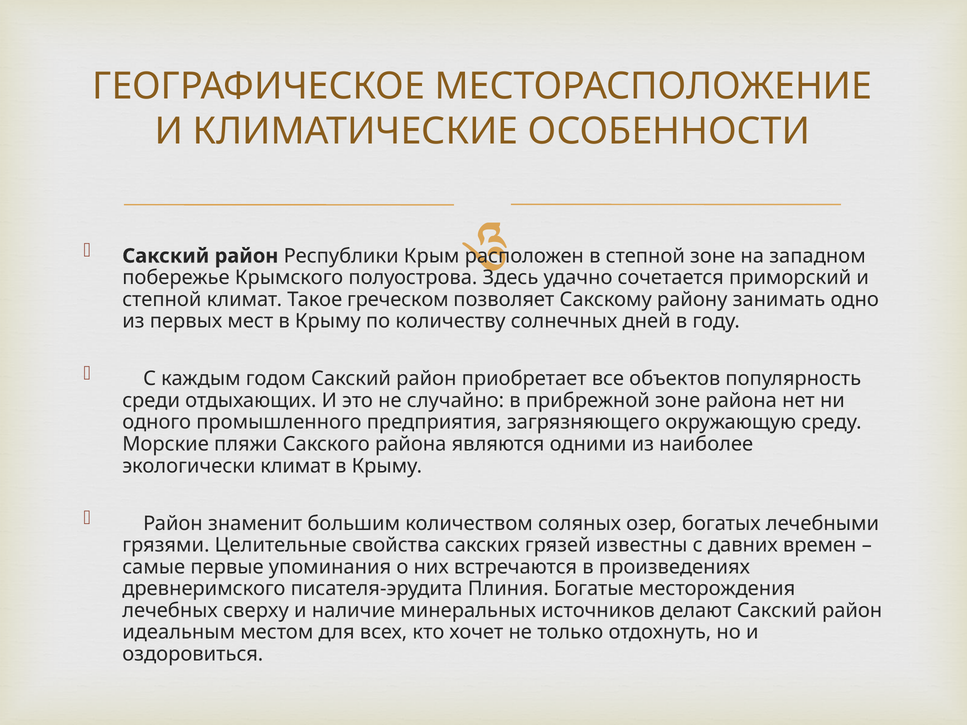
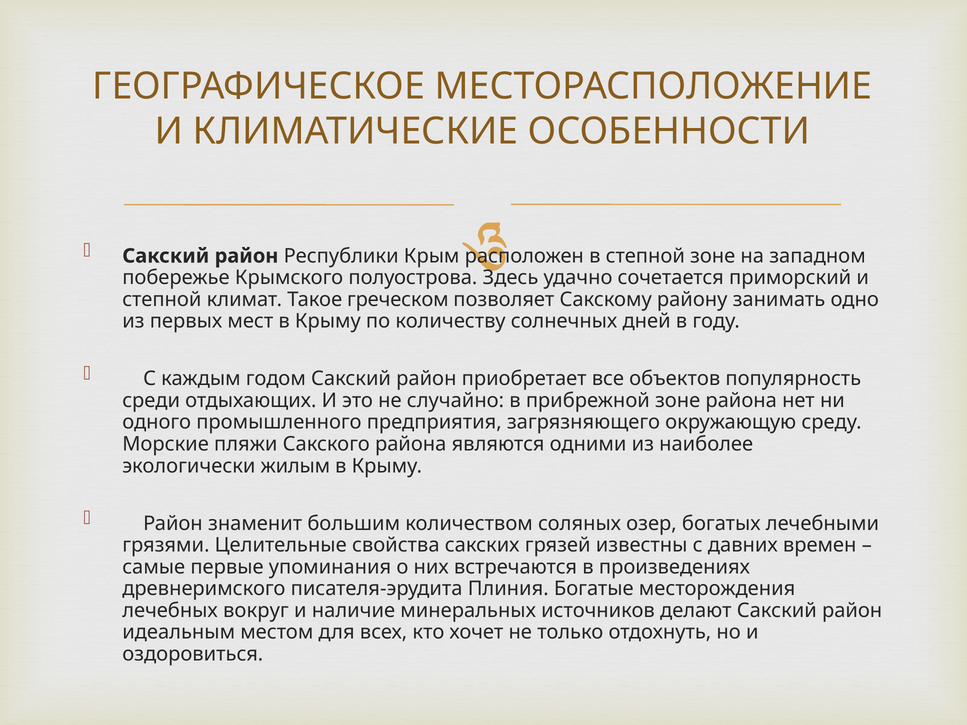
экологически климат: климат -> жилым (295, 466)
сверху: сверху -> вокруг (256, 611)
